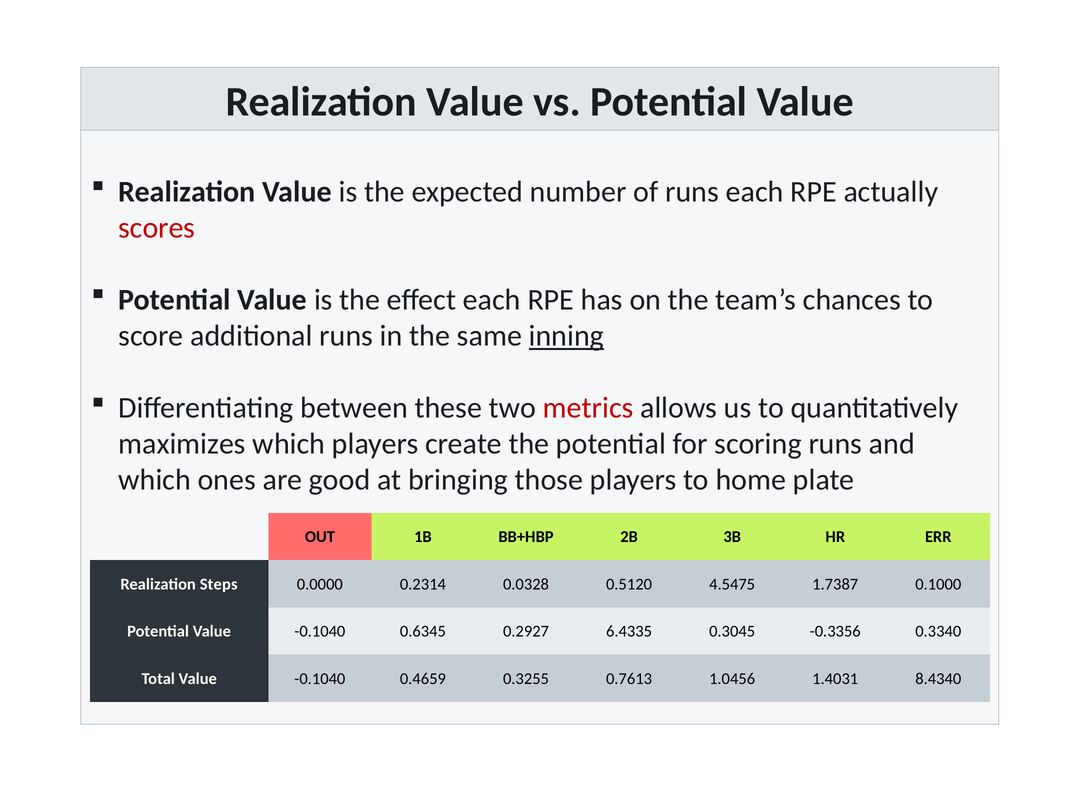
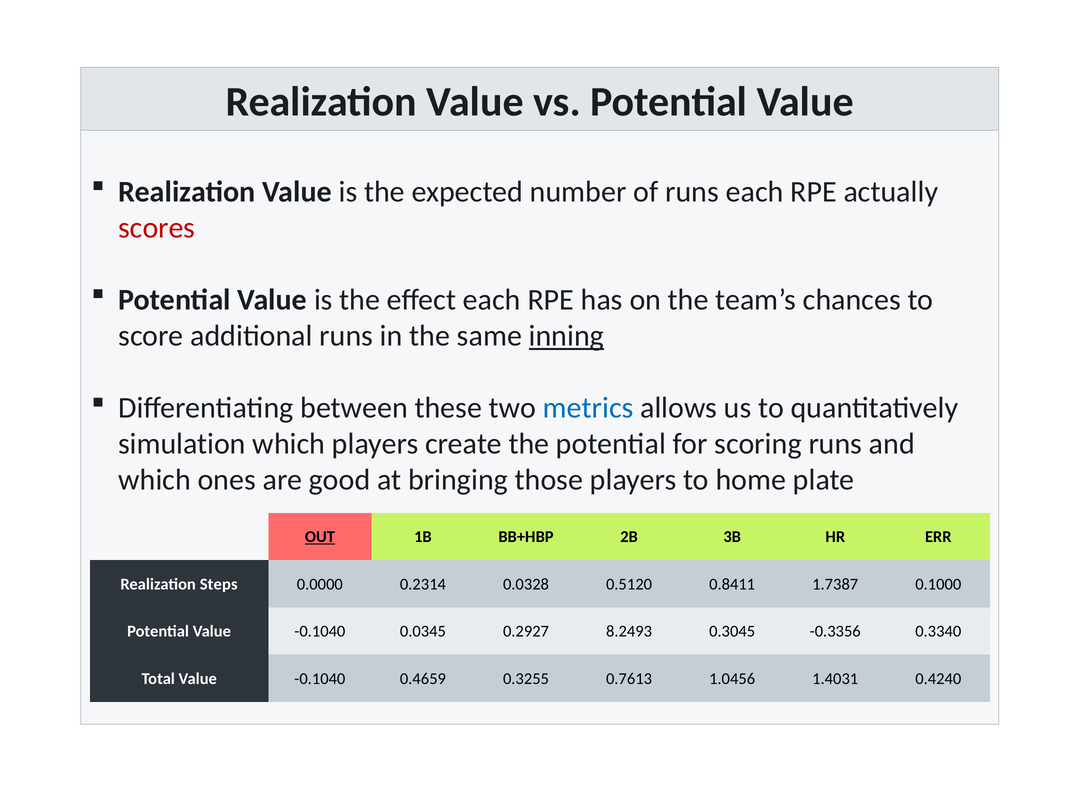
metrics colour: red -> blue (588, 408)
maximizes: maximizes -> simulation (182, 444)
OUT underline: none -> present (320, 537)
4.5475: 4.5475 -> 0.8411 (732, 584)
0.6345: 0.6345 -> 0.0345 (423, 631)
6.4335: 6.4335 -> 8.2493 (629, 631)
8.4340: 8.4340 -> 0.4240 (938, 679)
